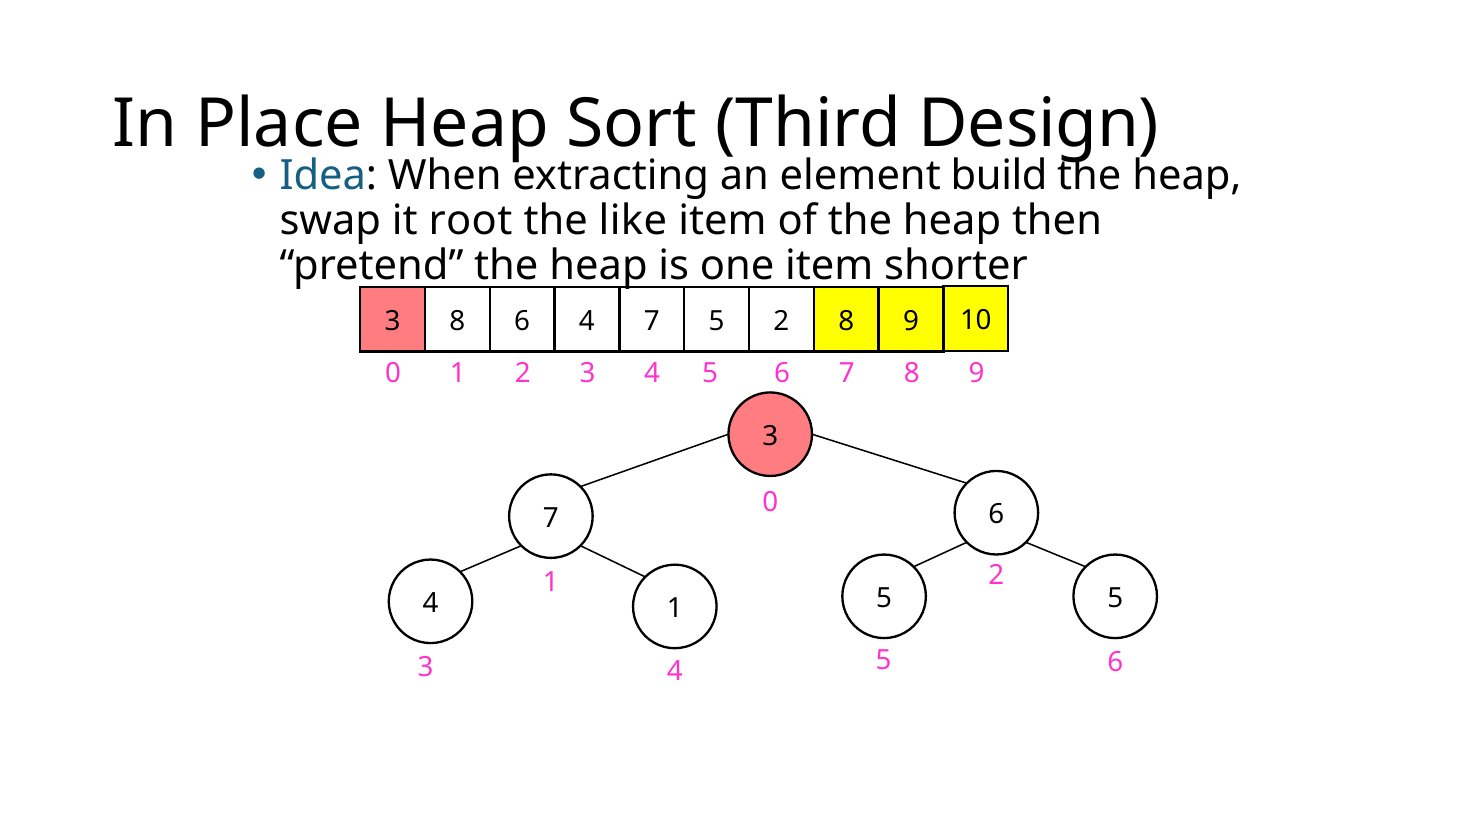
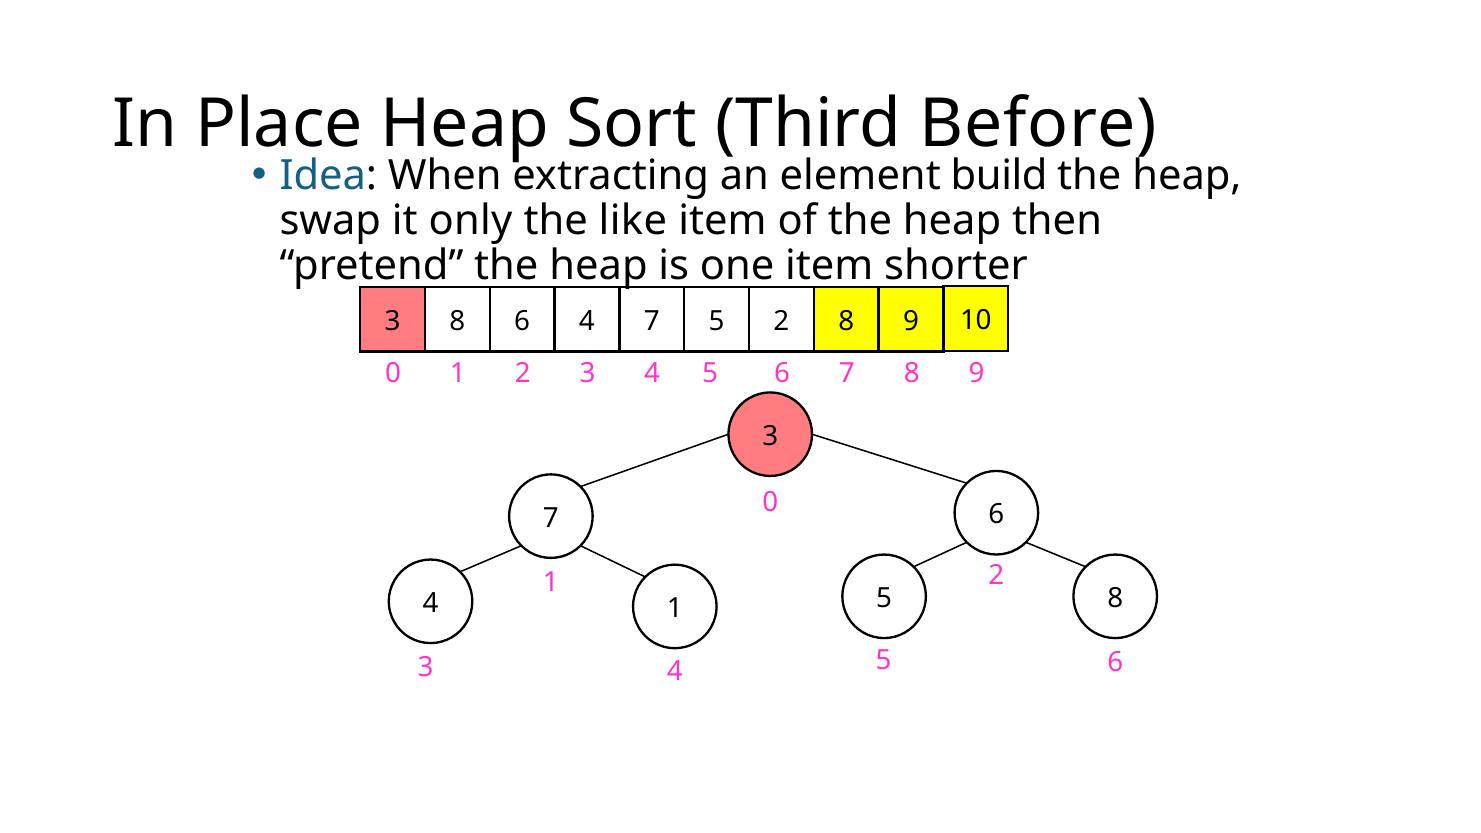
Design: Design -> Before (1039, 124)
root: root -> only (470, 220)
5 5: 5 -> 8 (1115, 598)
